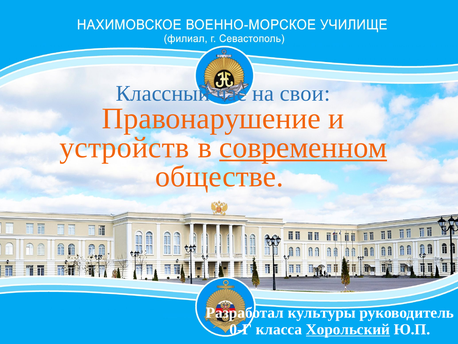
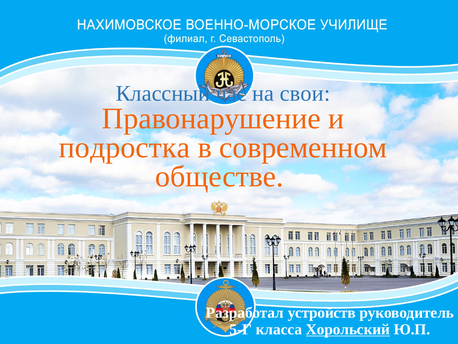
устройств: устройств -> подростка (124, 147)
современном underline: present -> none (303, 147)
культуры: культуры -> устройств (322, 312)
0-Г: 0-Г -> 5-Г (241, 329)
